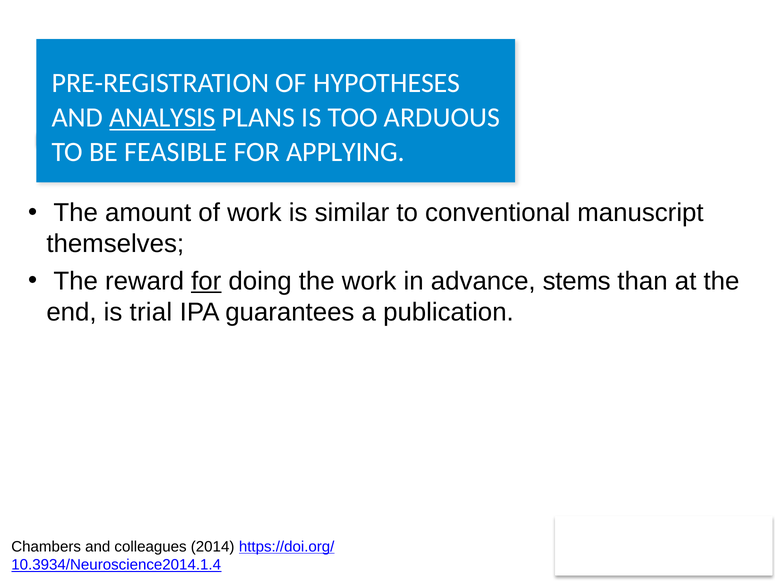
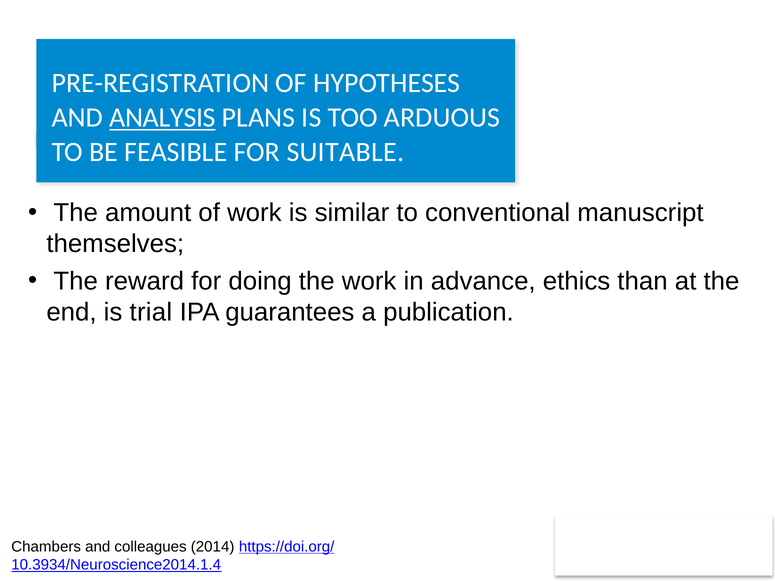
APPLYING: APPLYING -> SUITABLE (345, 152)
for underline: present -> none (206, 281)
stems: stems -> ethics (577, 281)
